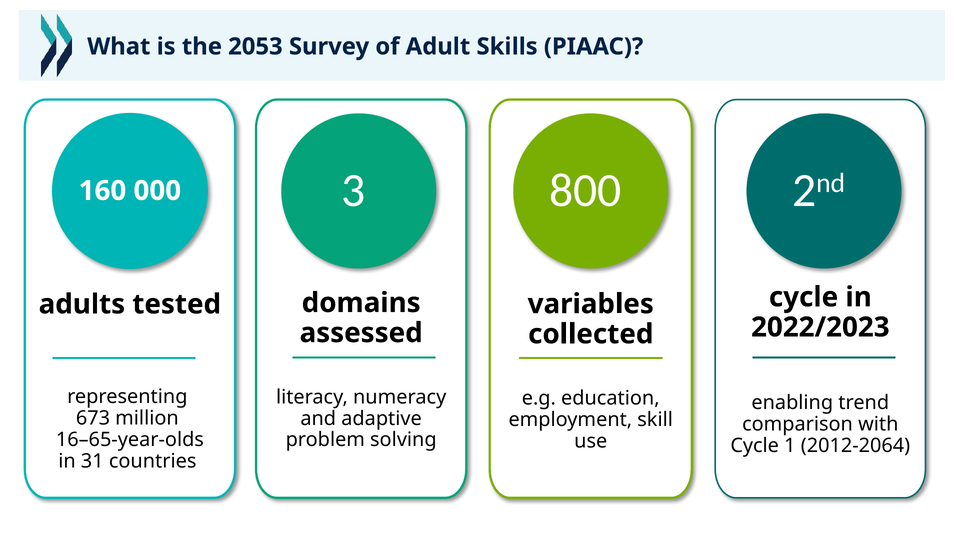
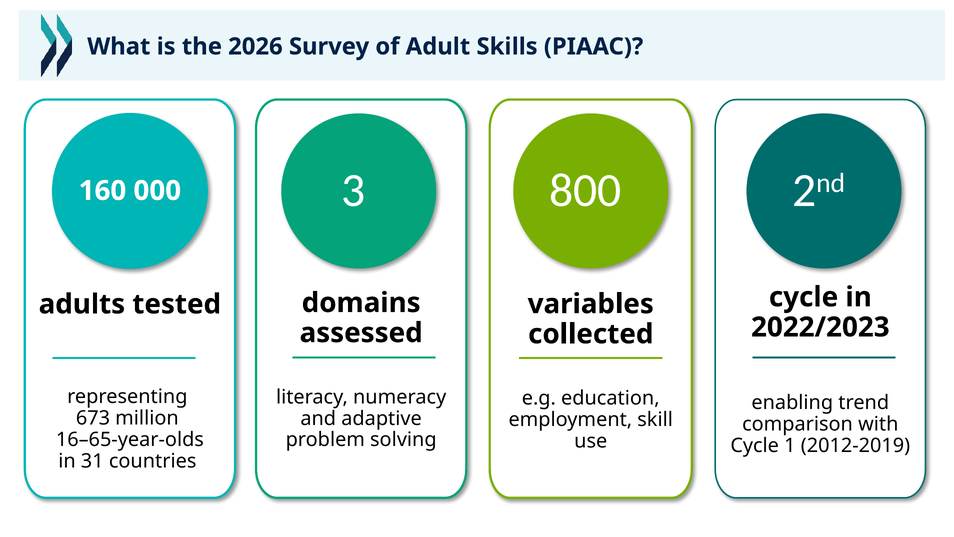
2053: 2053 -> 2026 (255, 47)
2012-2064: 2012-2064 -> 2012-2019 (855, 445)
